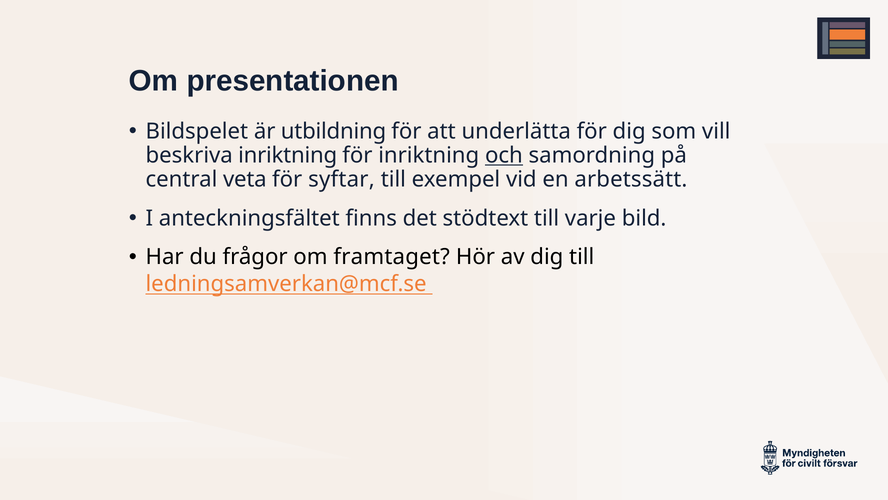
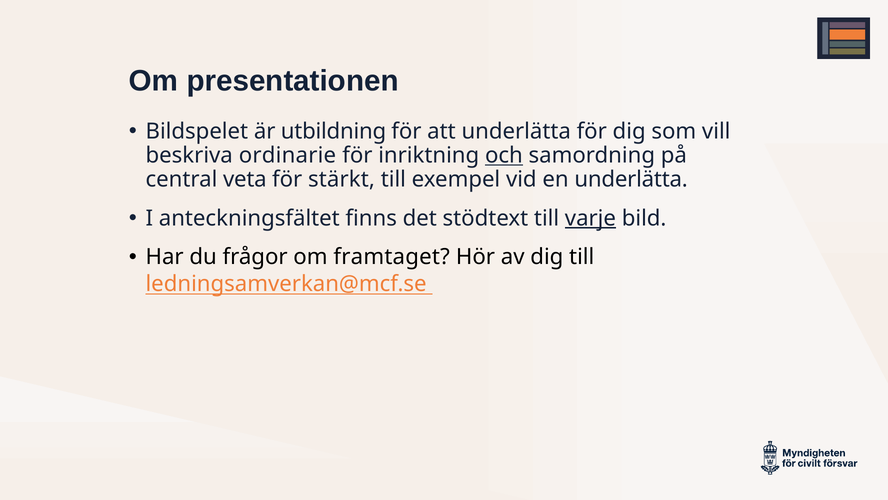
beskriva inriktning: inriktning -> ordinarie (287, 155)
syftar: syftar -> stärkt (341, 179)
en arbetssätt: arbetssätt -> underlätta (631, 179)
varje underline: none -> present (590, 218)
